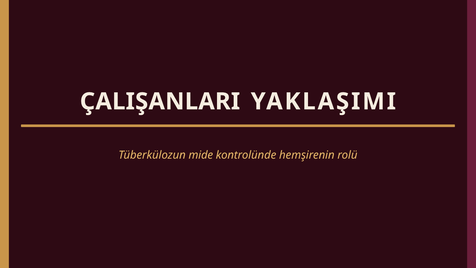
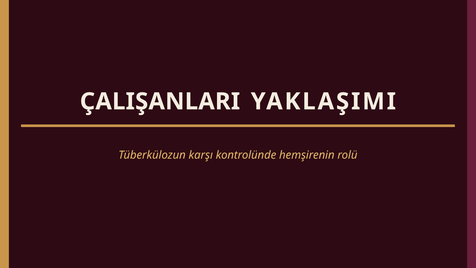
mide: mide -> karşı (201, 155)
